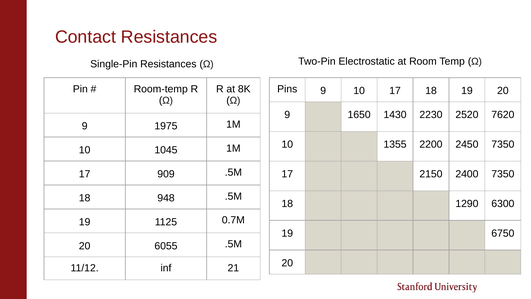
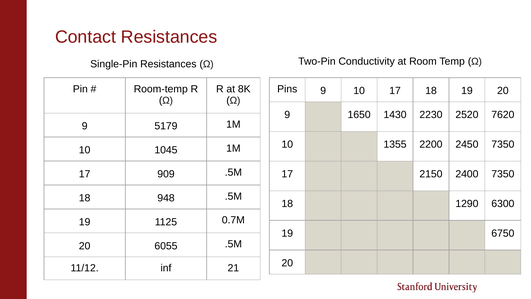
Electrostatic: Electrostatic -> Conductivity (367, 61)
1975: 1975 -> 5179 (166, 126)
